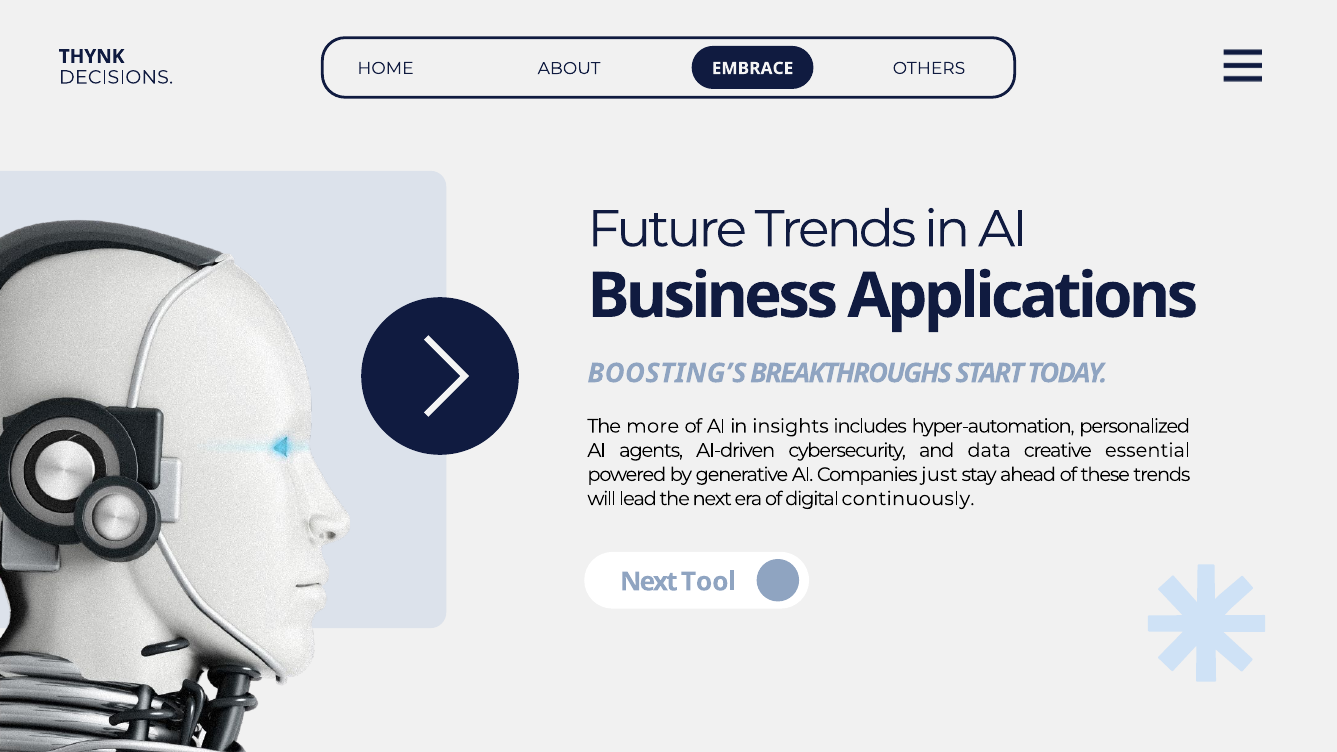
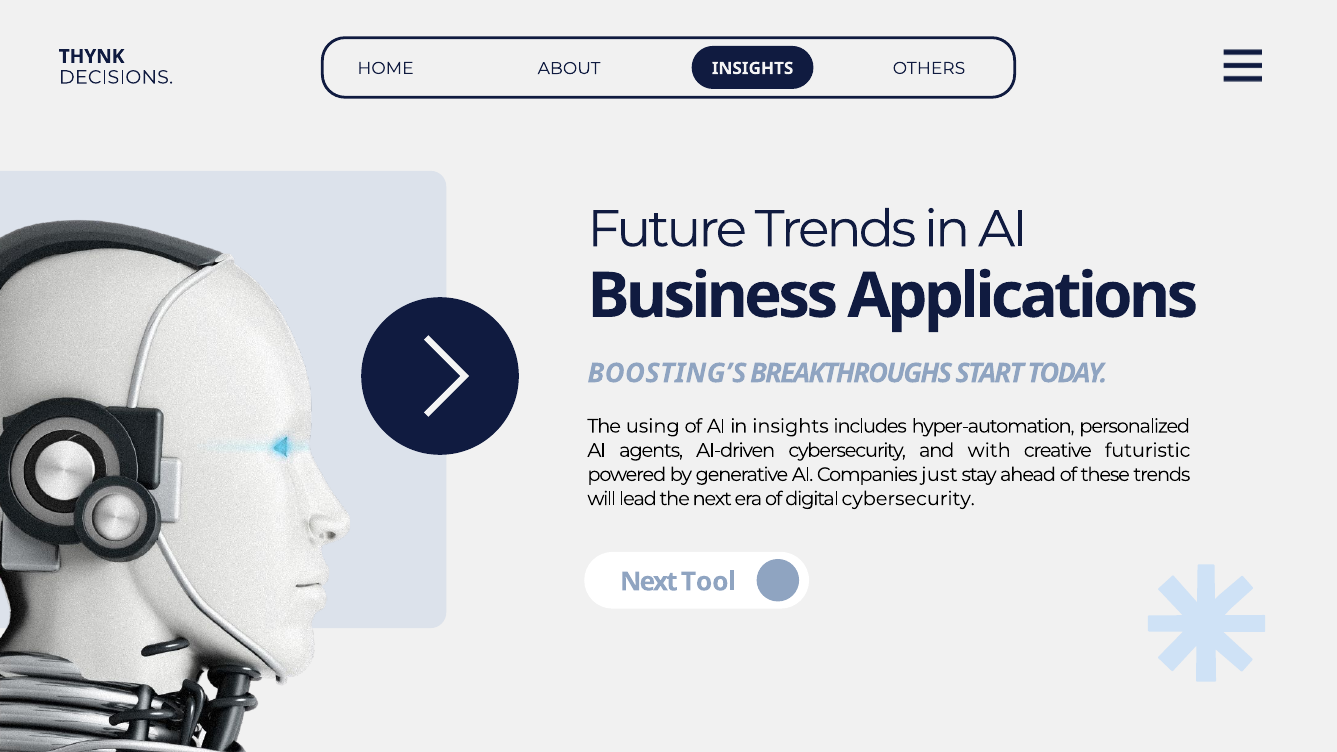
ABOUT EMBRACE: EMBRACE -> INSIGHTS (753, 68)
more: more -> using (653, 426)
data: data -> with (989, 450)
essential: essential -> futuristic (1148, 450)
digital continuously: continuously -> cybersecurity (908, 499)
